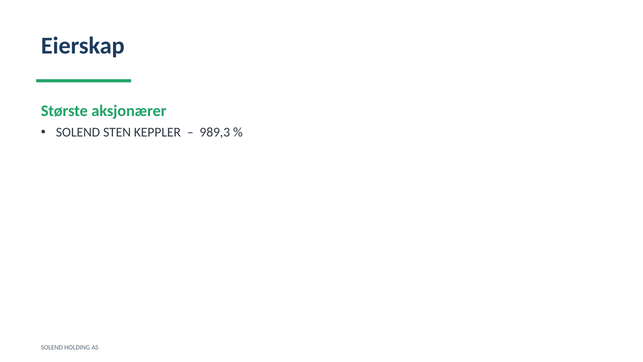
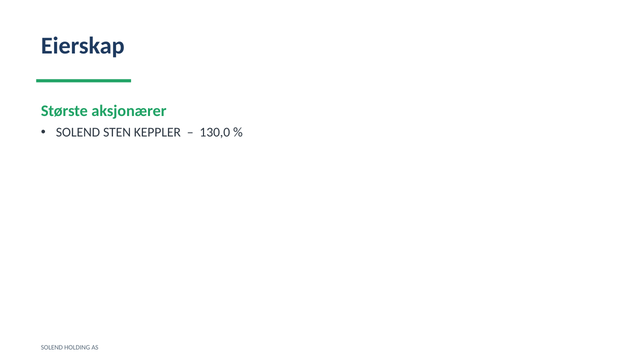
989,3: 989,3 -> 130,0 (215, 132)
